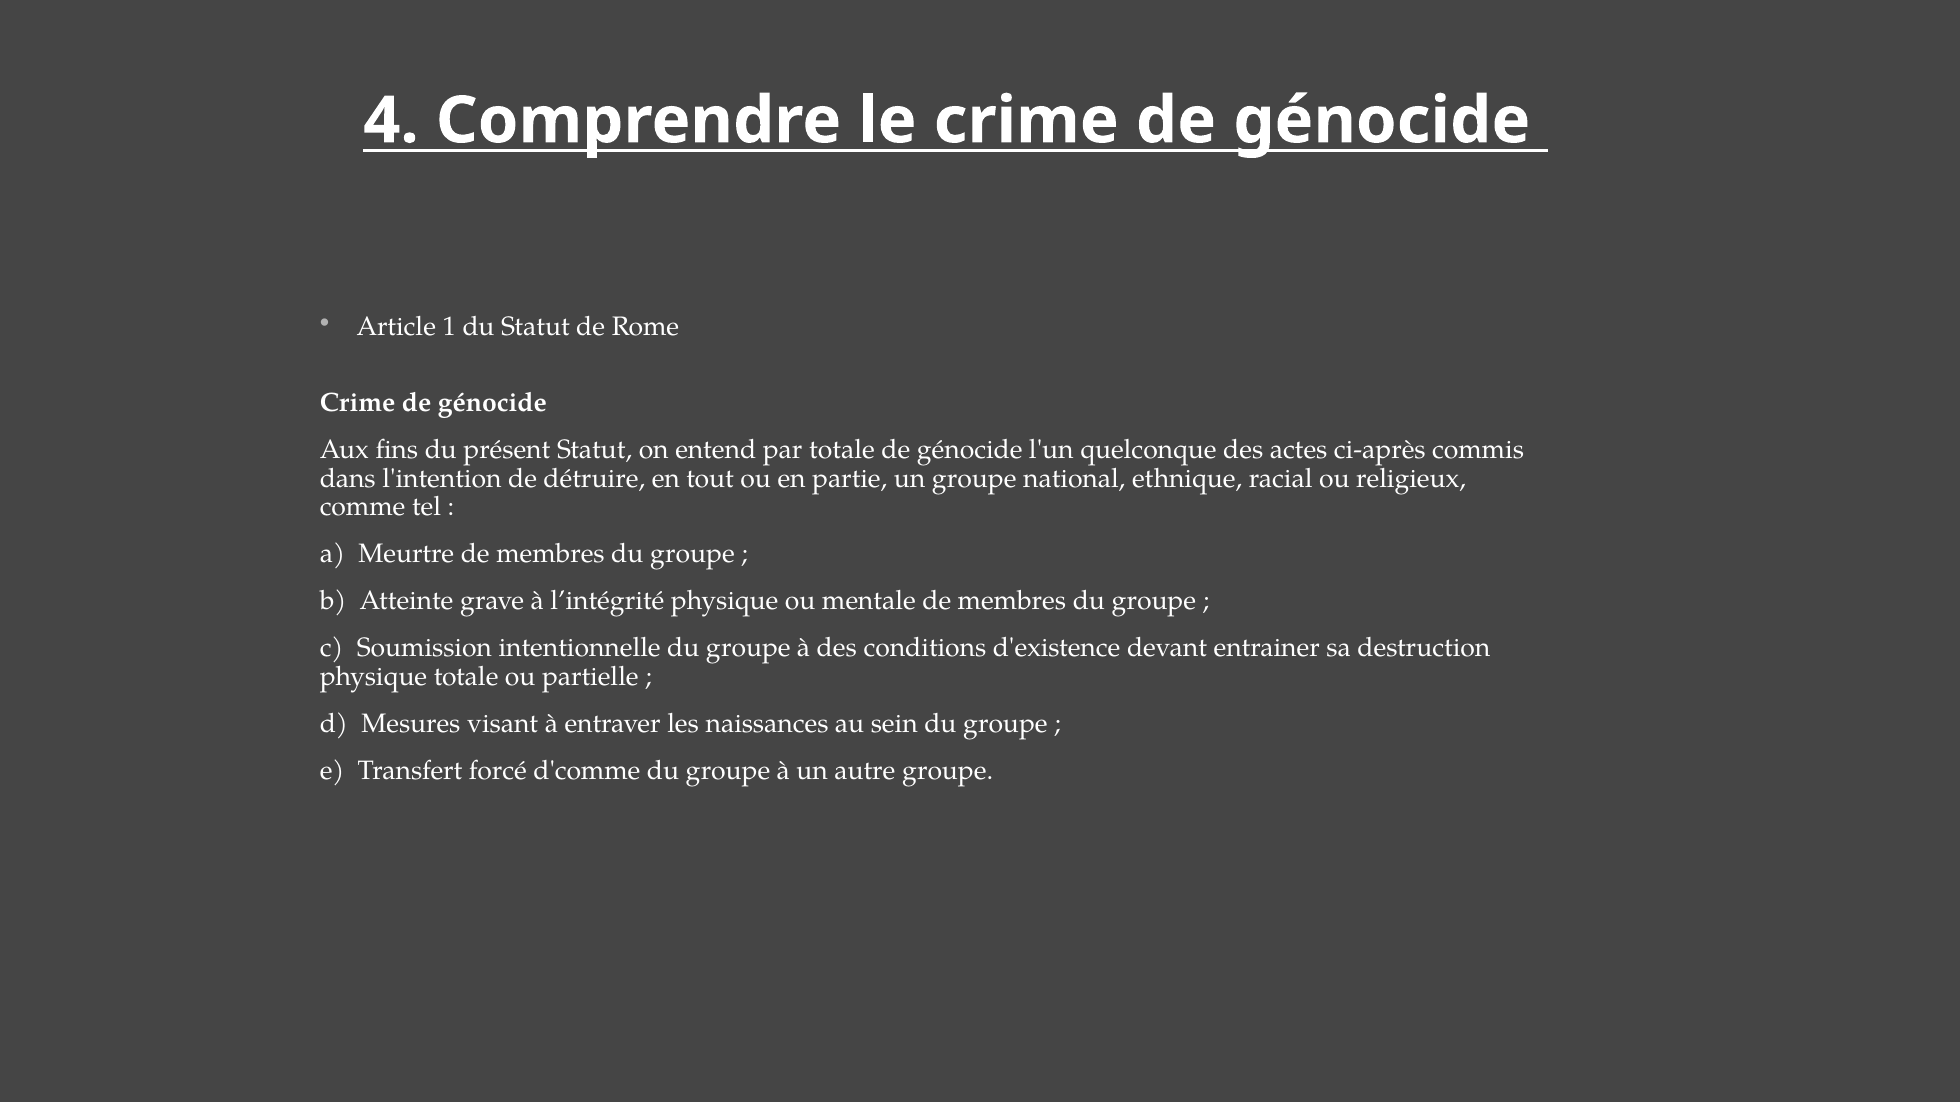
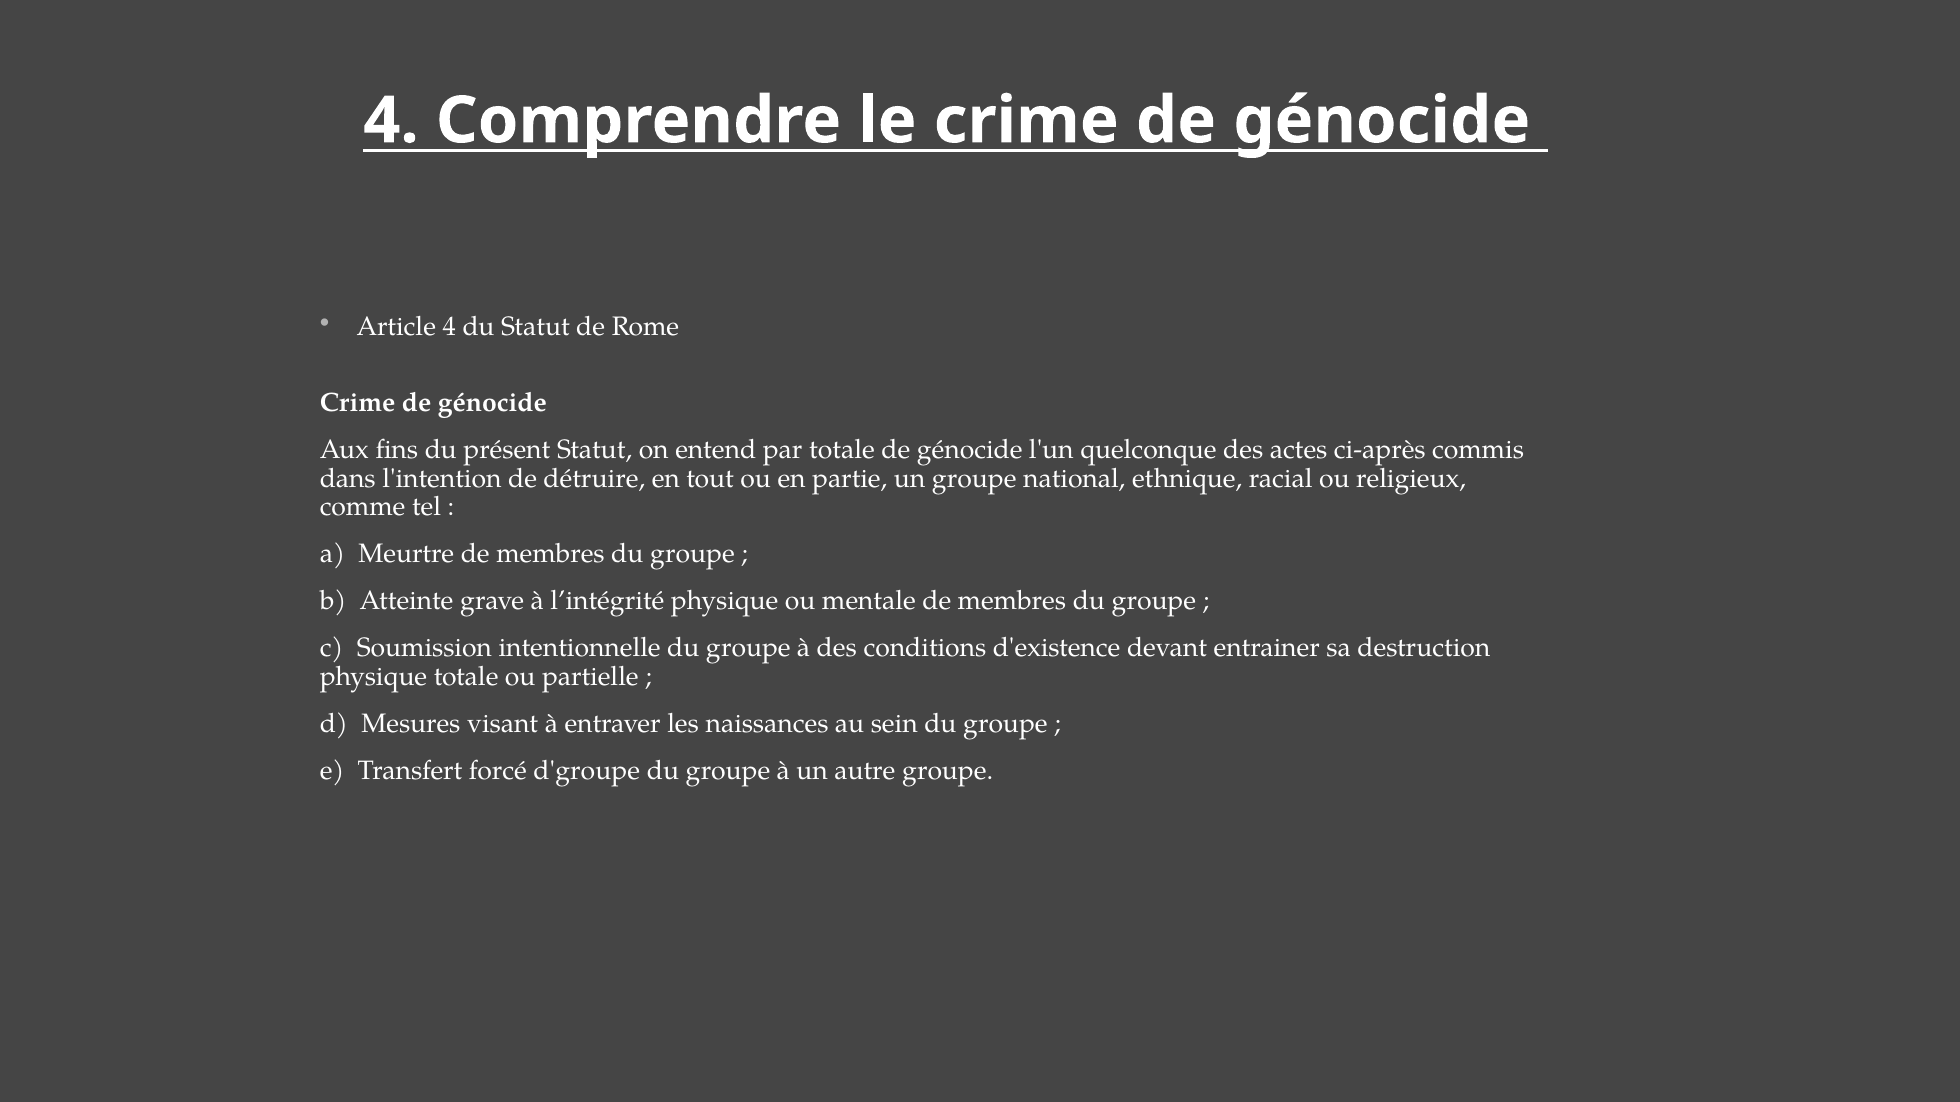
Article 1: 1 -> 4 (449, 327)
d'comme: d'comme -> d'groupe (587, 771)
